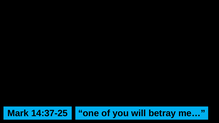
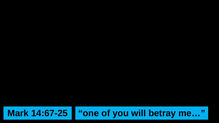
14:37-25: 14:37-25 -> 14:67-25 (49, 113)
